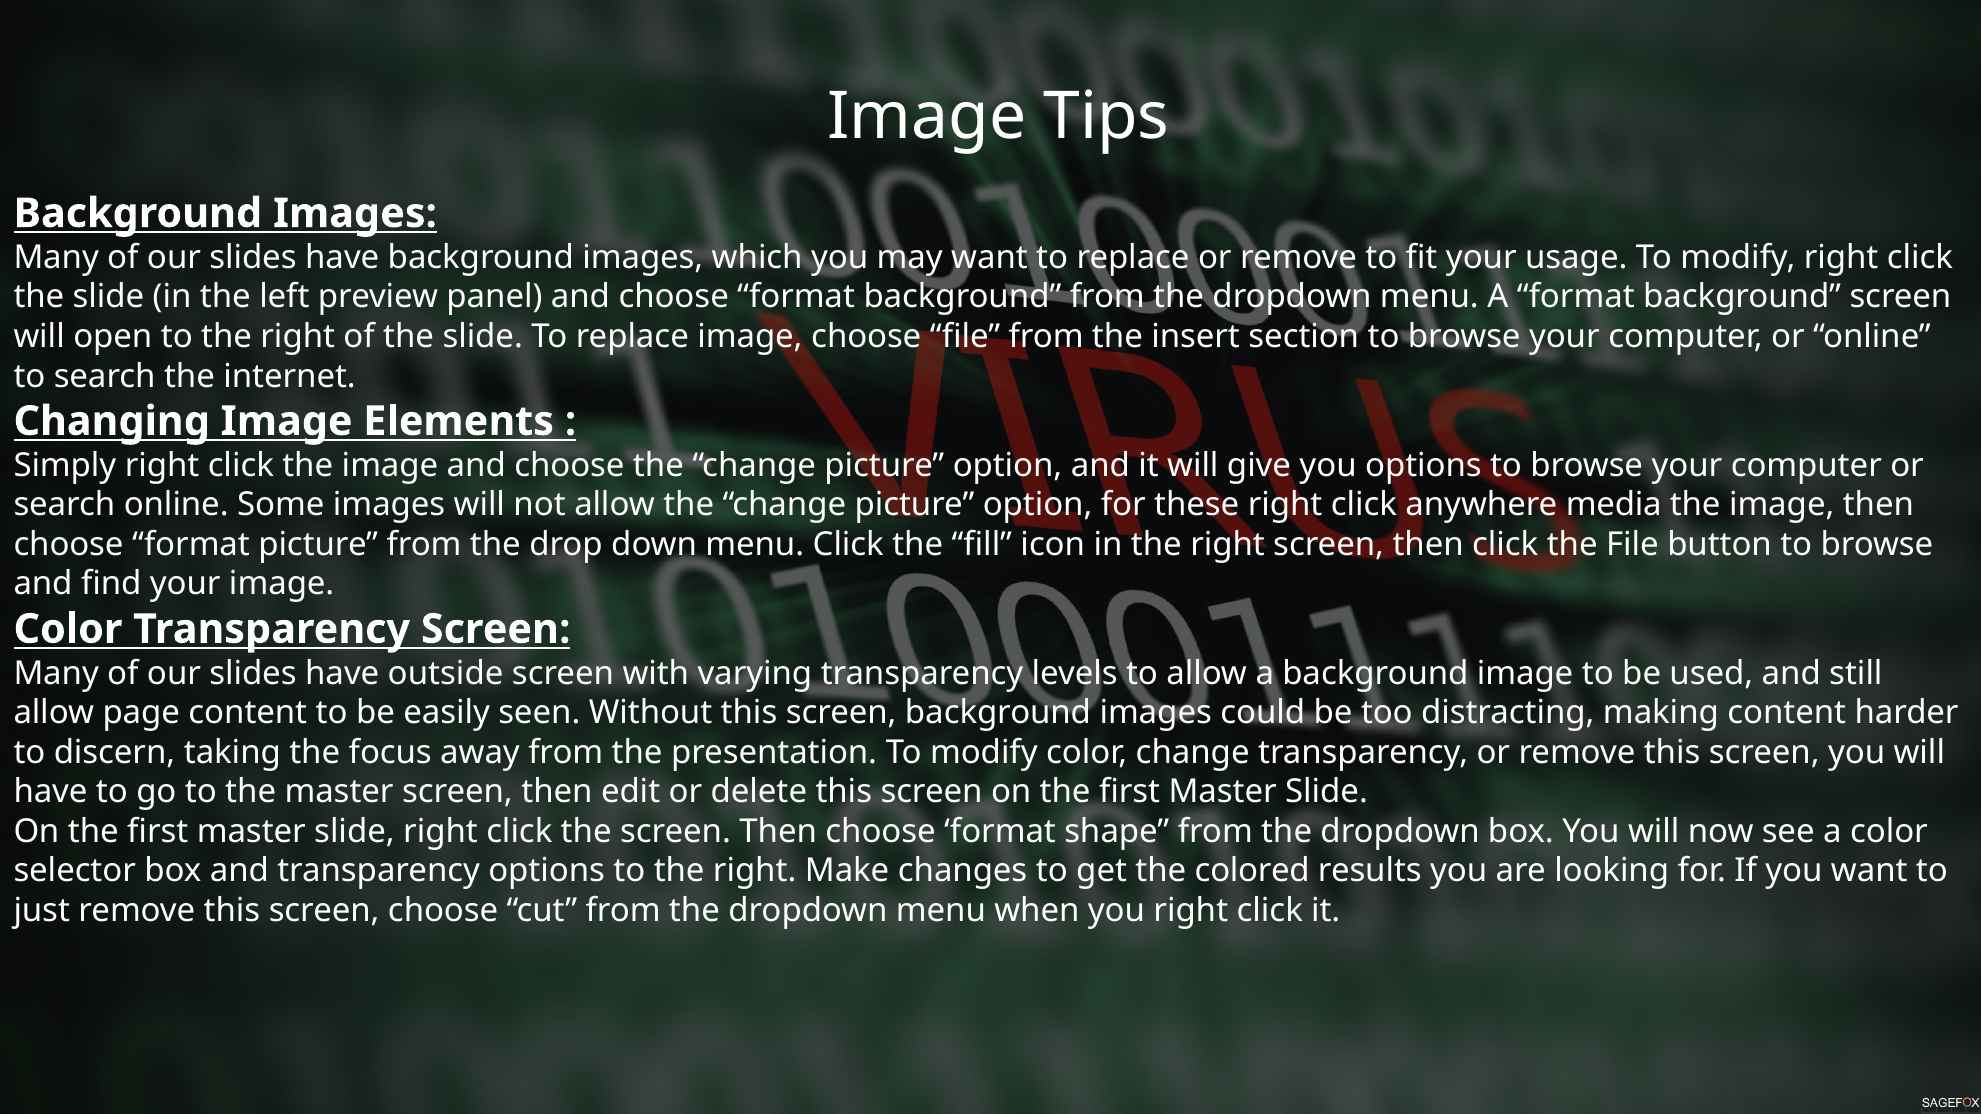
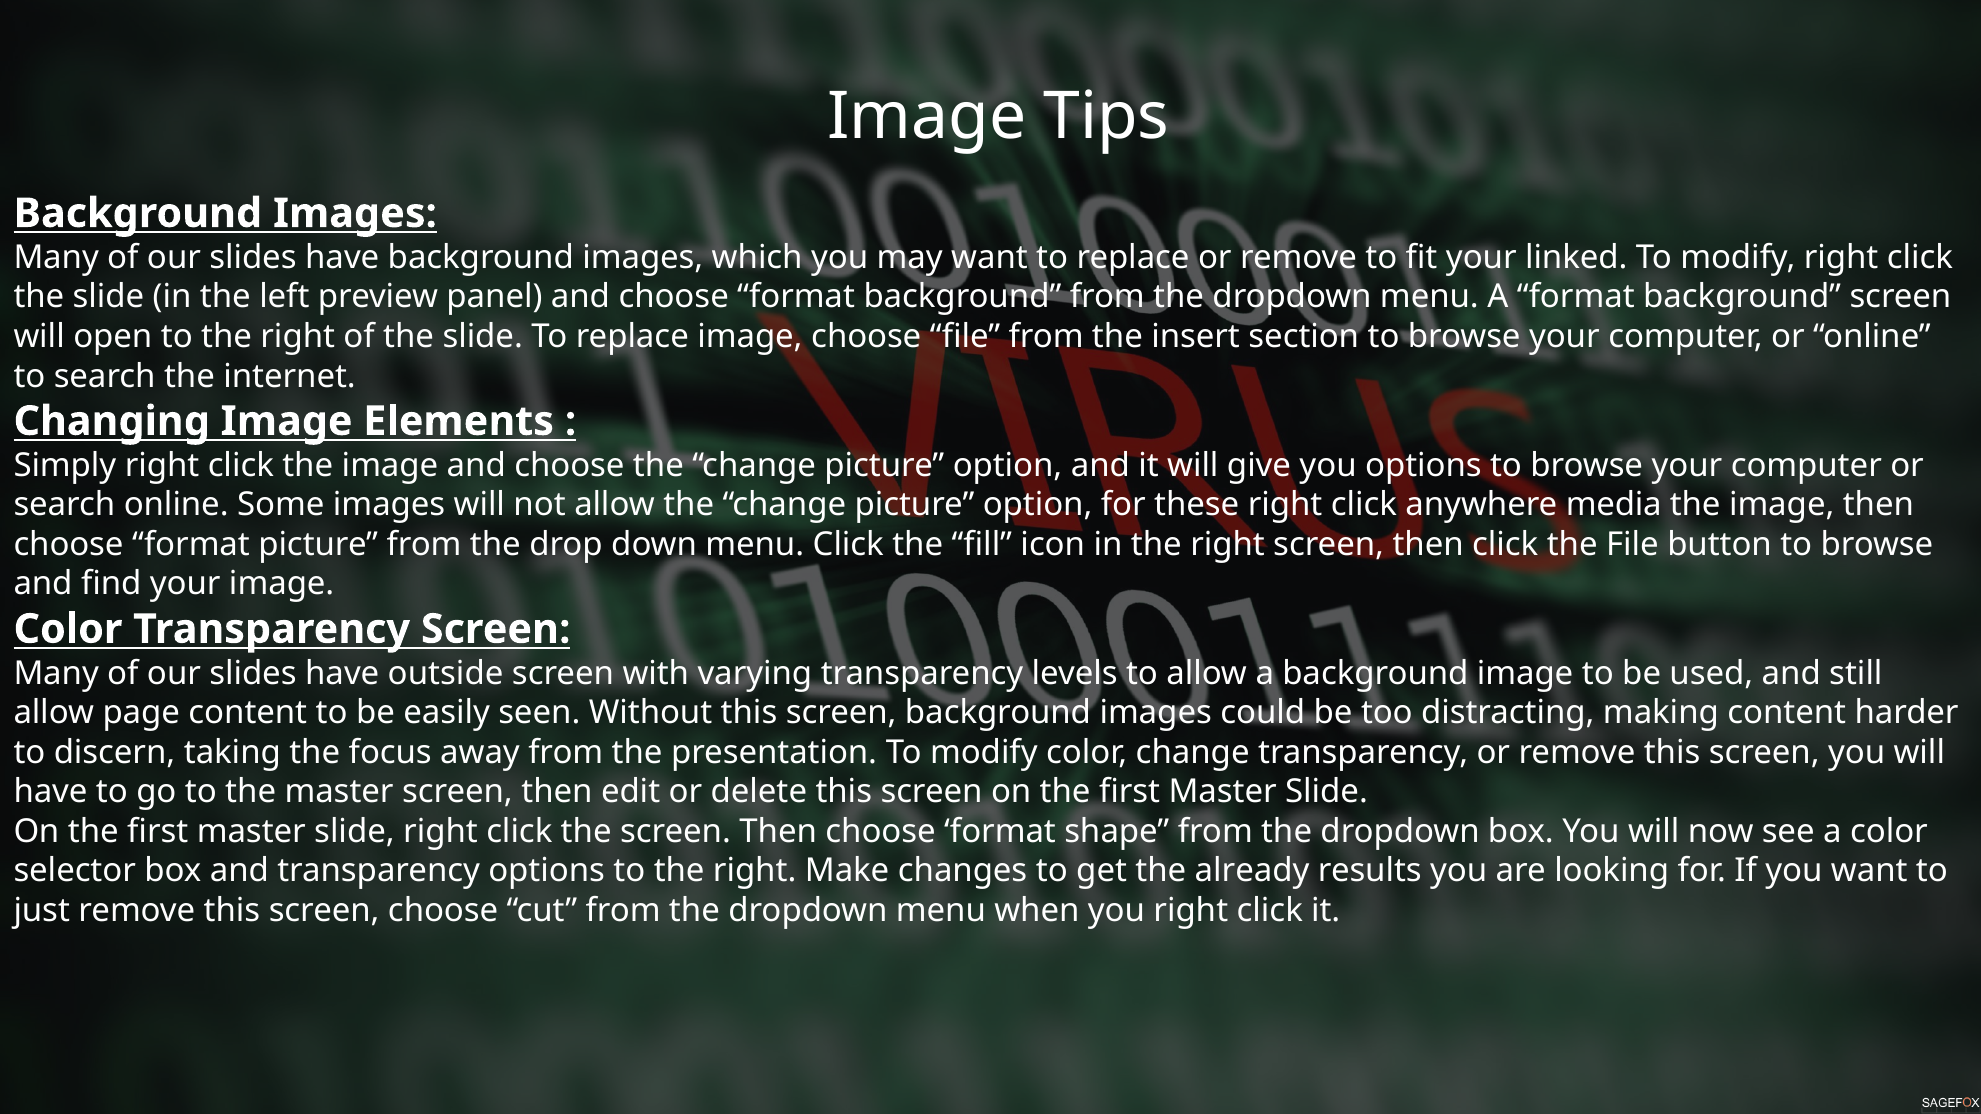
usage: usage -> linked (1576, 257)
colored: colored -> already (1252, 871)
